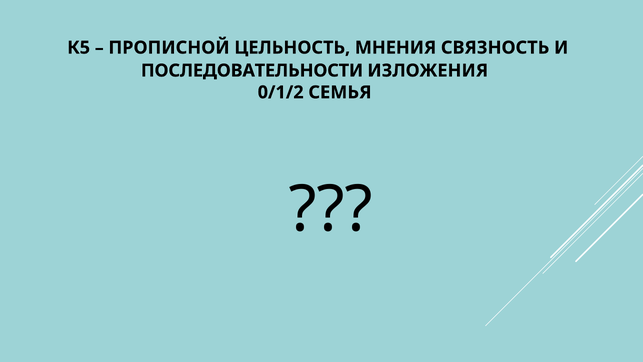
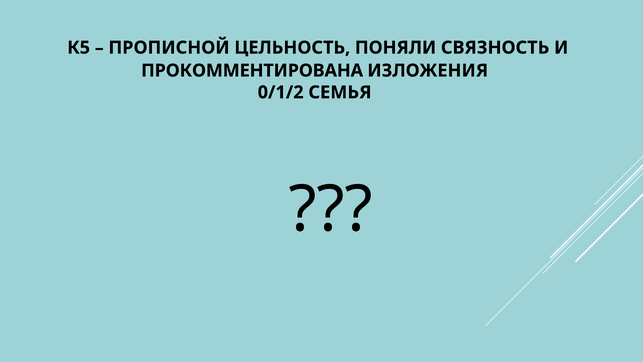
МНЕНИЯ: МНЕНИЯ -> ПОНЯЛИ (396, 48)
ПОСЛЕДОВАТЕЛЬНОСТИ: ПОСЛЕДОВАТЕЛЬНОСТИ -> ПРОКОММЕНТИРОВАНА (252, 71)
